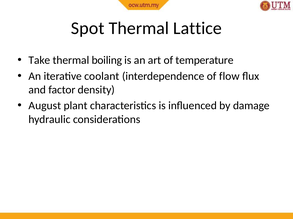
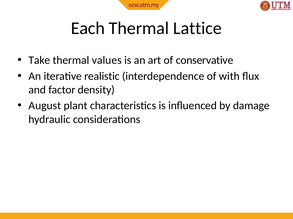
Spot: Spot -> Each (88, 28)
boiling: boiling -> values (107, 60)
temperature: temperature -> conservative (205, 60)
coolant: coolant -> realistic (102, 76)
flow: flow -> with (229, 76)
